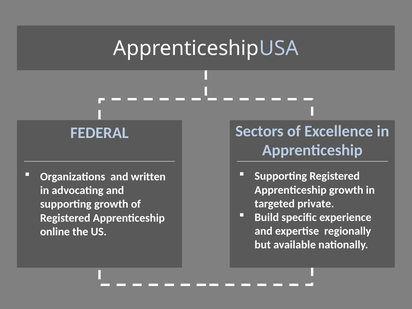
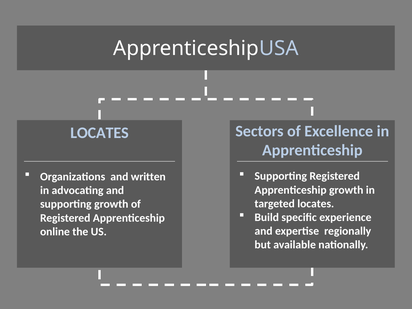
FEDERAL: FEDERAL -> LOCATES (99, 133)
targeted private: private -> locates (316, 204)
